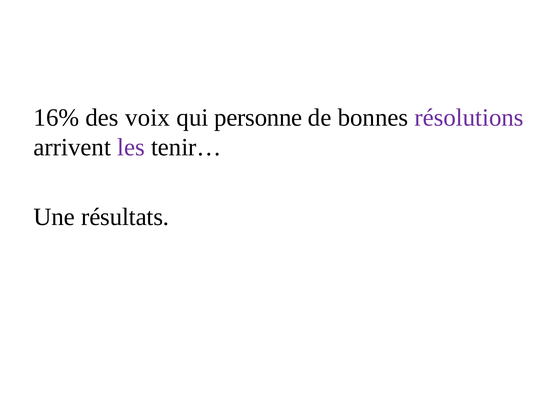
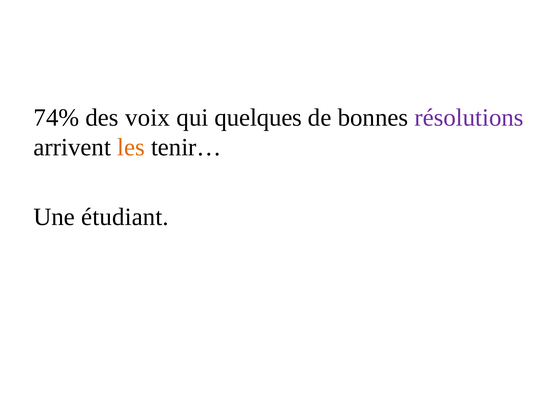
16%: 16% -> 74% (56, 117)
personne: personne -> quelques (258, 117)
les colour: purple -> orange (131, 147)
résultats: résultats -> étudiant (125, 217)
